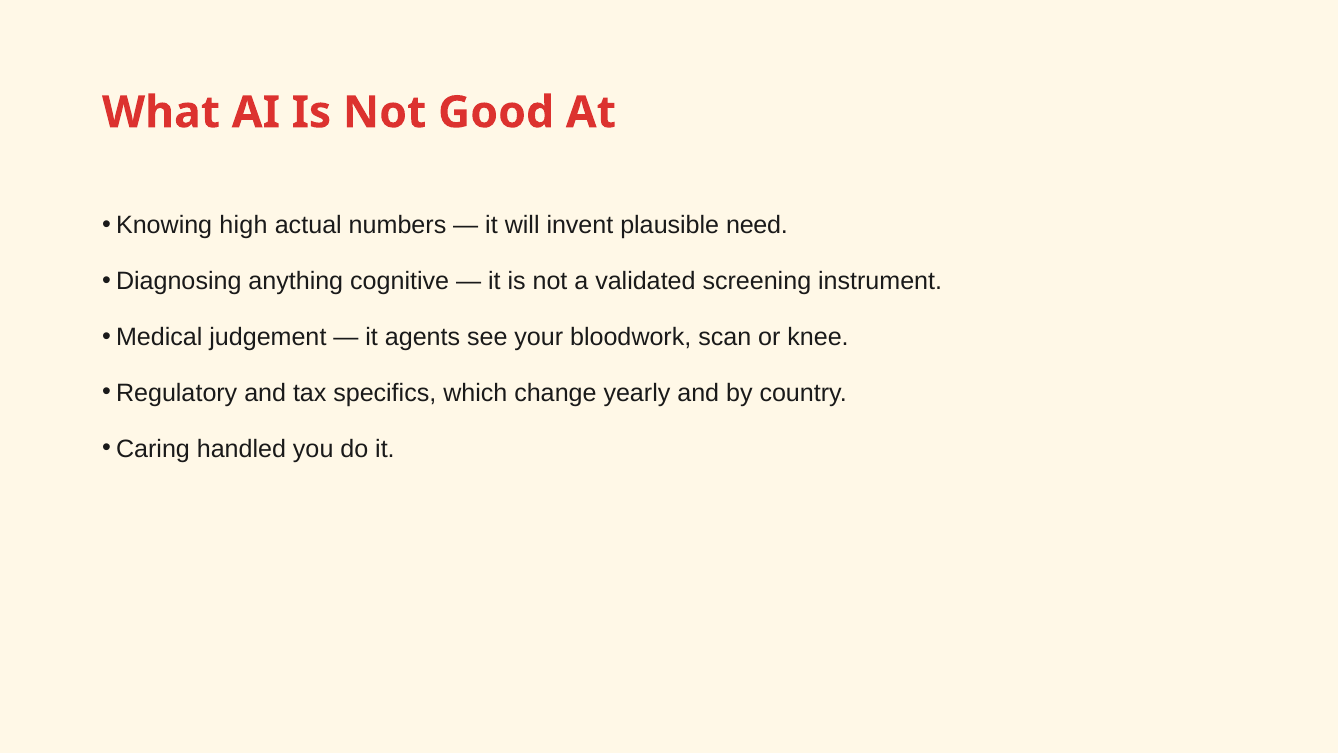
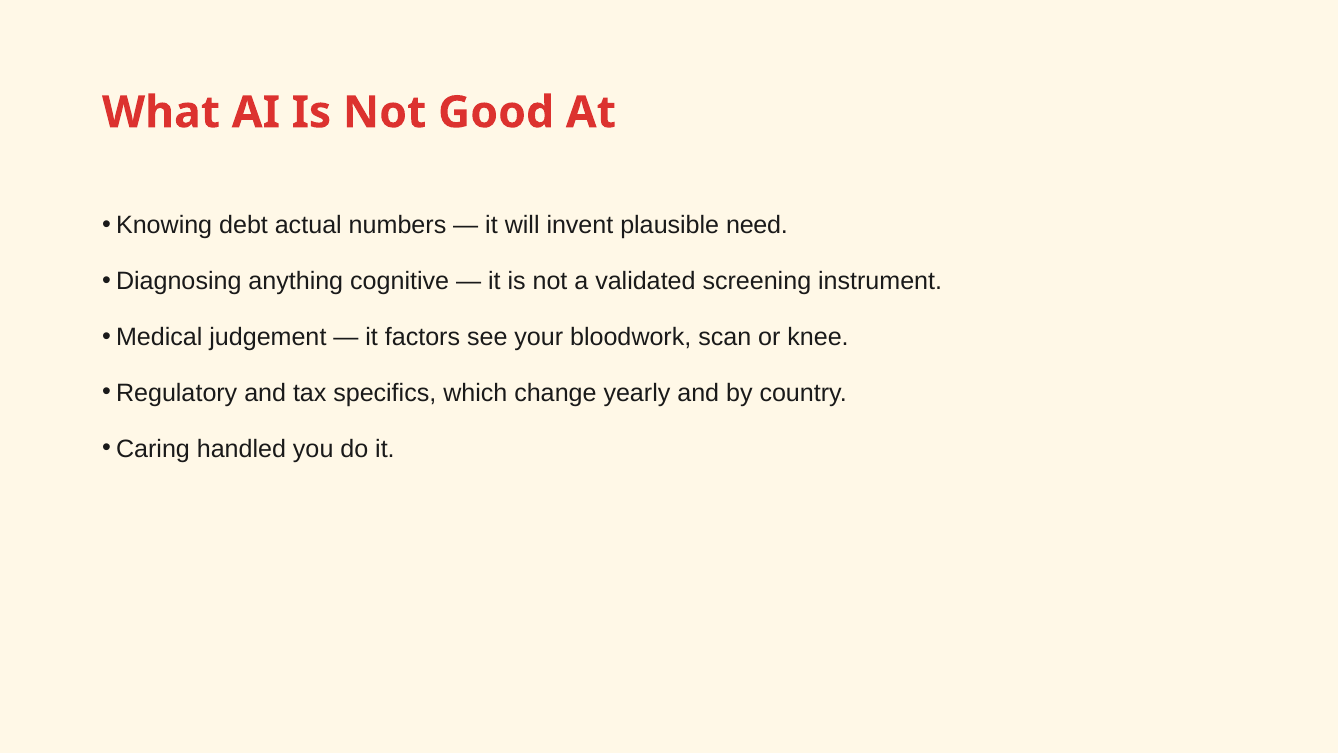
high: high -> debt (244, 226)
agents: agents -> factors (423, 337)
